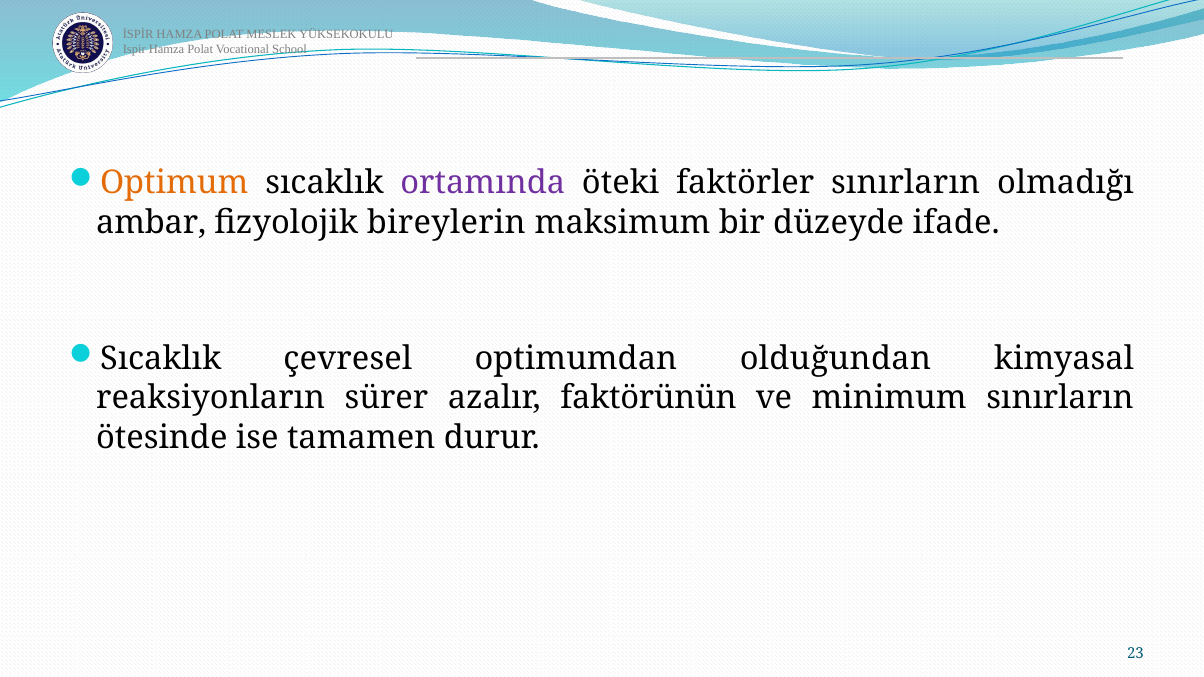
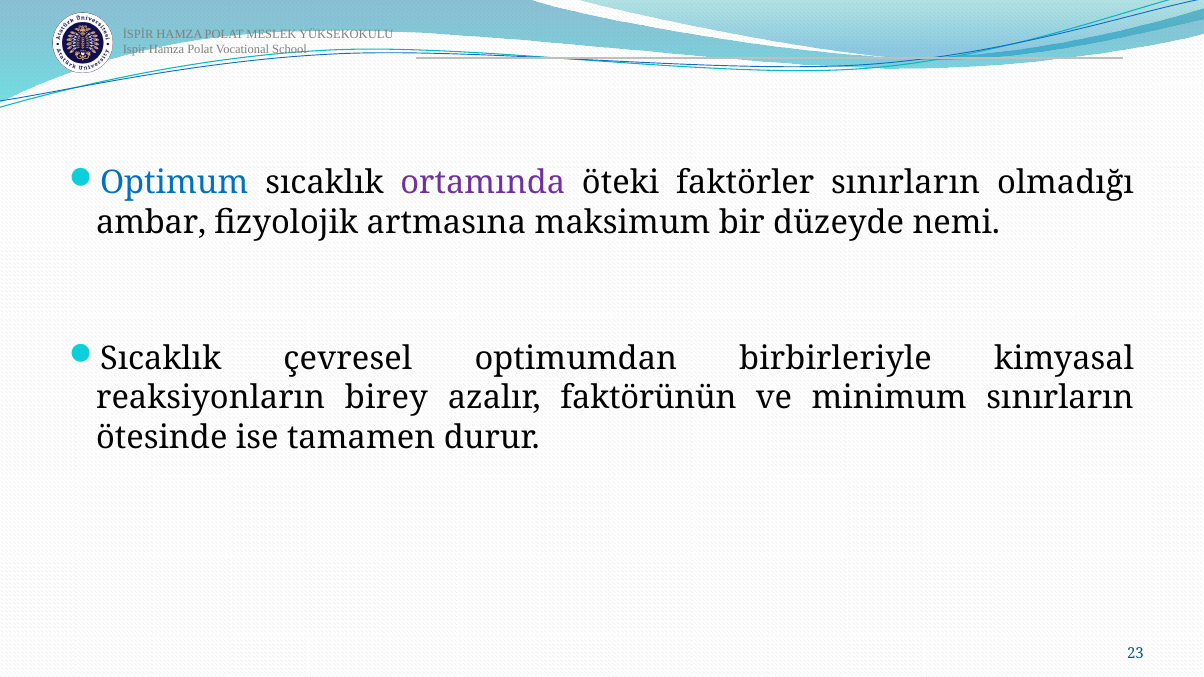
Optimum colour: orange -> blue (174, 183)
bireylerin: bireylerin -> artmasına (446, 222)
ifade: ifade -> nemi (956, 222)
olduğundan: olduğundan -> birbirleriyle (836, 359)
sürer: sürer -> birey (386, 398)
